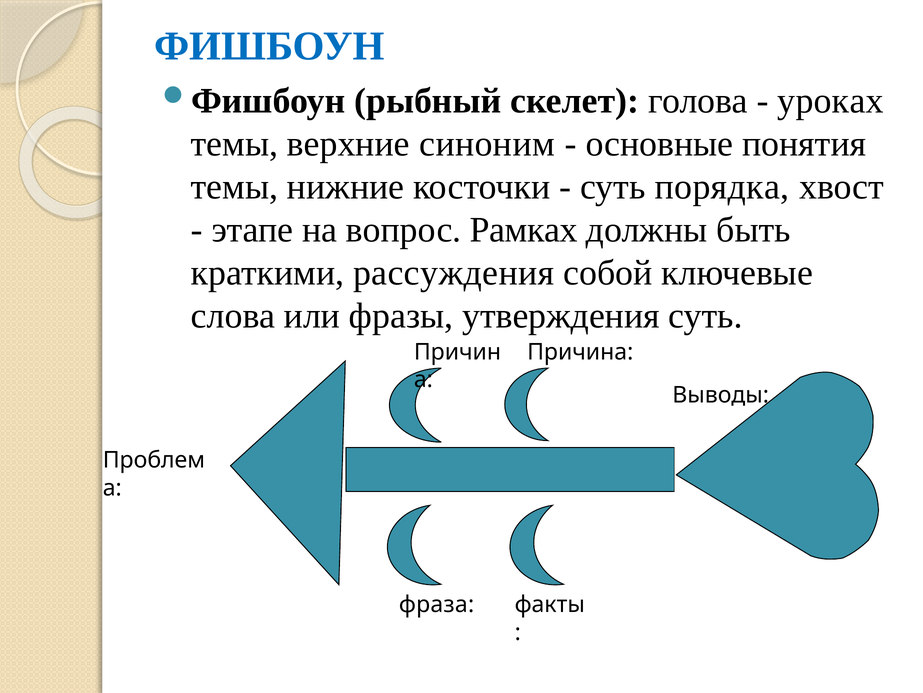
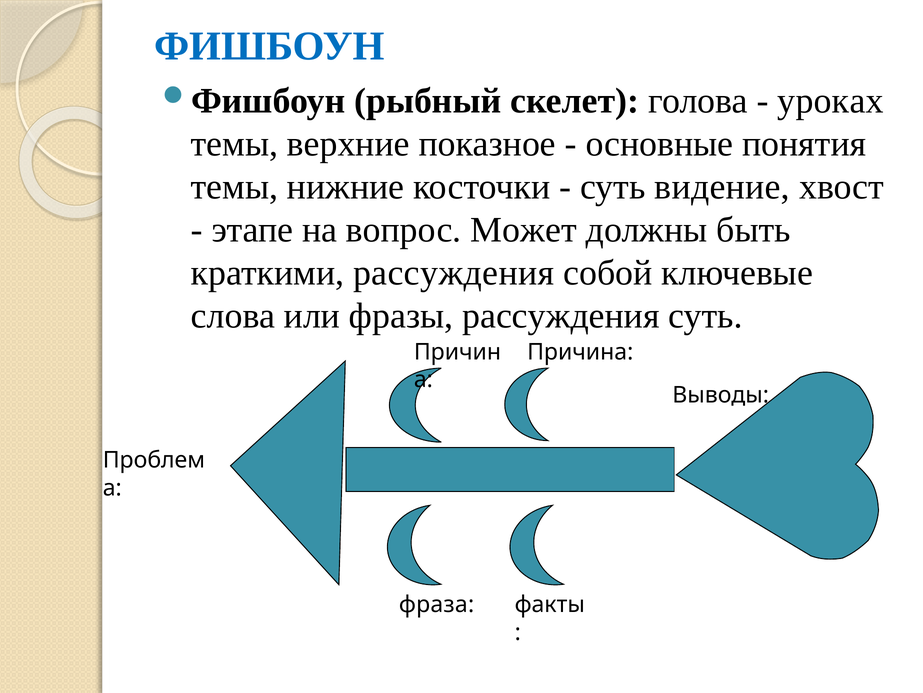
синоним: синоним -> показное (487, 144)
порядка: порядка -> видение (722, 187)
Рамках: Рамках -> Может (524, 230)
фразы утверждения: утверждения -> рассуждения (561, 316)
